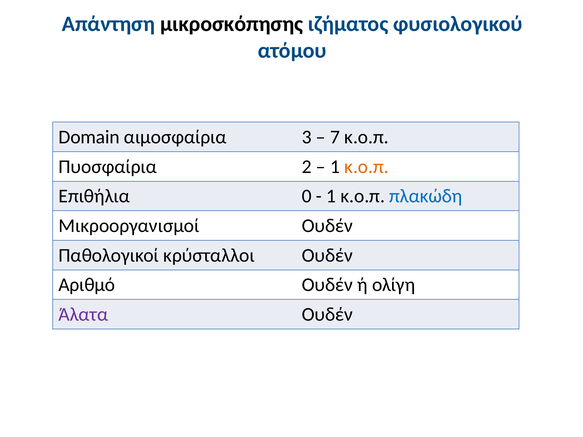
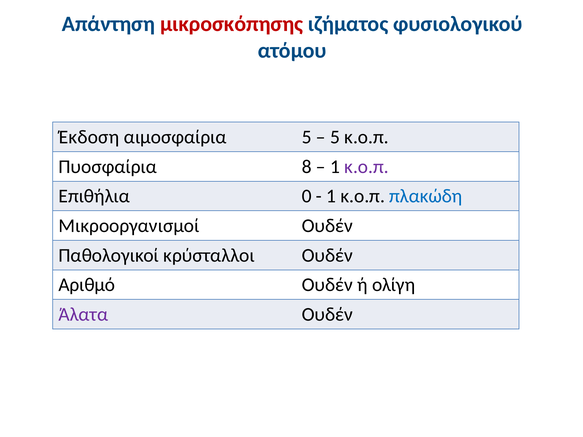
μικροσκόπησης colour: black -> red (232, 24)
Domain: Domain -> Έκδοση (89, 137)
αιμοσφαίρια 3: 3 -> 5 (307, 137)
7: 7 -> 5 (335, 137)
2: 2 -> 8 (307, 167)
κ.ο.π colour: orange -> purple (366, 167)
